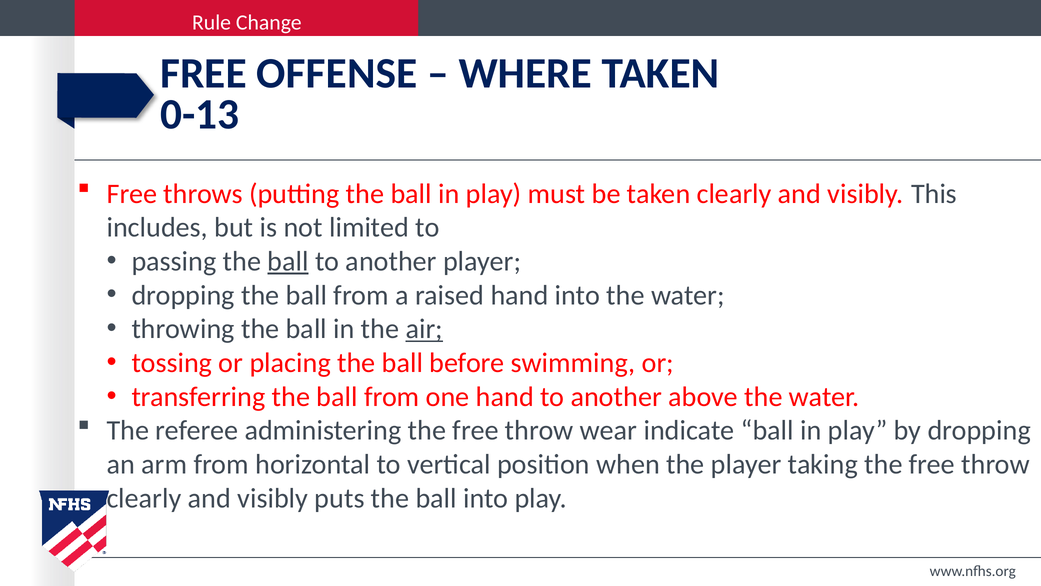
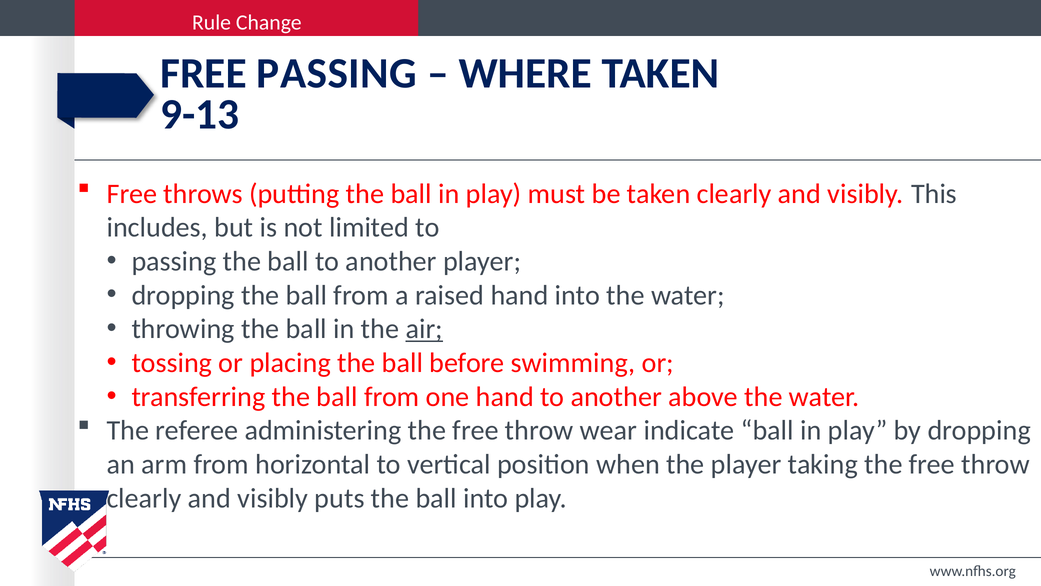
FREE OFFENSE: OFFENSE -> PASSING (337, 73)
0-13: 0-13 -> 9-13 (200, 115)
ball underline: present -> none (288, 261)
